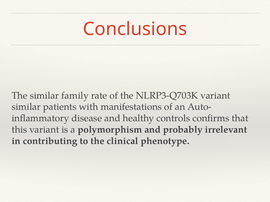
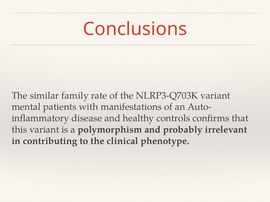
similar: similar -> mental (26, 107)
